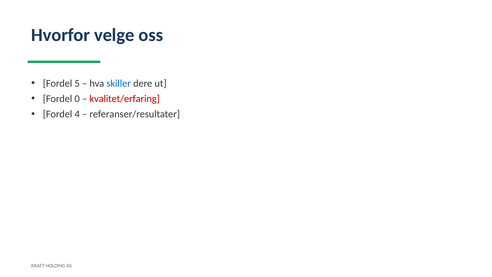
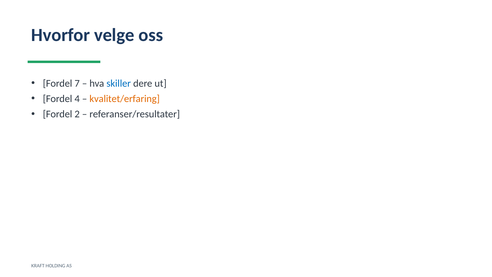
5: 5 -> 7 (77, 83)
0: 0 -> 4 (77, 99)
kvalitet/erfaring colour: red -> orange (125, 99)
4: 4 -> 2 (77, 114)
